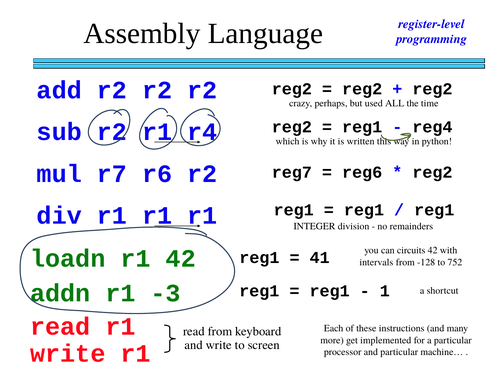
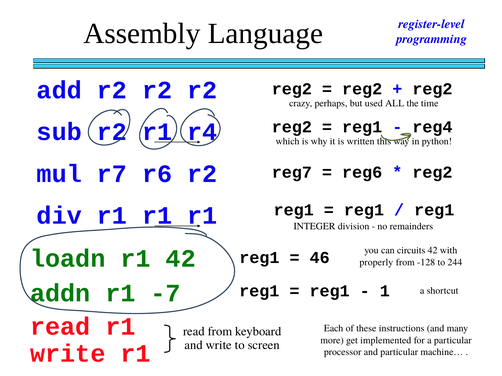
41: 41 -> 46 (320, 258)
intervals: intervals -> properly (376, 262)
752: 752 -> 244 (455, 262)
-3: -3 -> -7 (166, 294)
